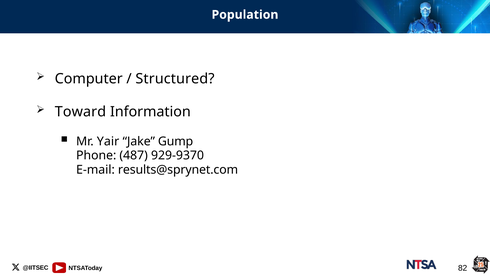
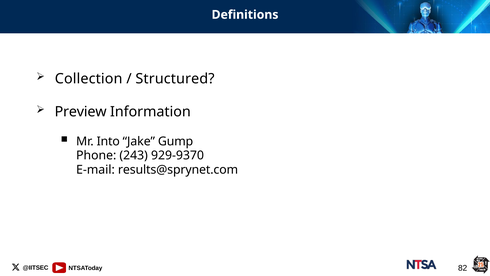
Population: Population -> Definitions (245, 15)
Computer: Computer -> Collection (89, 79)
Toward: Toward -> Preview (81, 112)
Yair: Yair -> Into (108, 141)
487: 487 -> 243 (134, 155)
